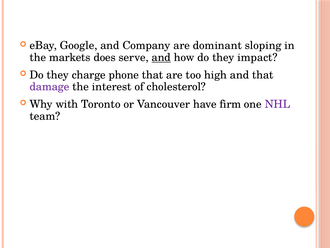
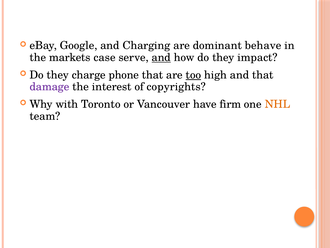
Company: Company -> Charging (146, 45)
sloping: sloping -> behave (263, 45)
does: does -> case (105, 57)
too underline: none -> present (193, 75)
cholesterol: cholesterol -> copyrights (176, 87)
NHL colour: purple -> orange (278, 104)
